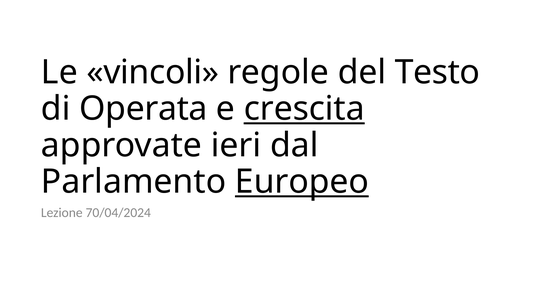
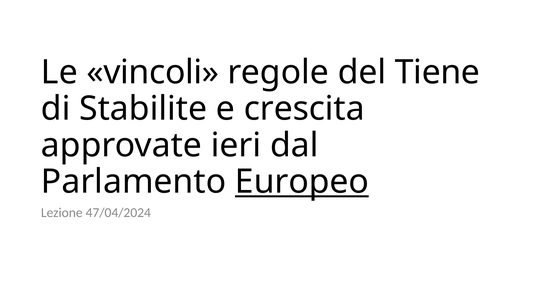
Testo: Testo -> Tiene (437, 72)
Operata: Operata -> Stabilite (143, 109)
crescita underline: present -> none (304, 109)
70/04/2024: 70/04/2024 -> 47/04/2024 (118, 213)
